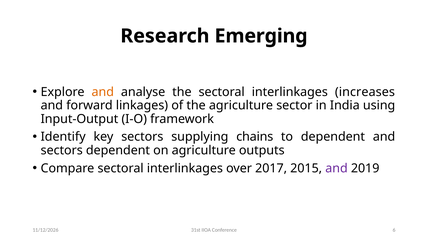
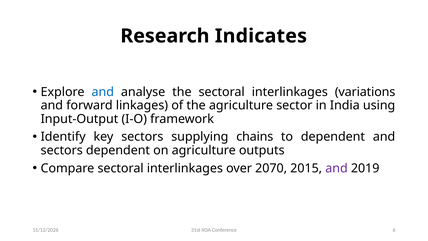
Emerging: Emerging -> Indicates (261, 36)
and colour: orange -> blue (103, 92)
increases: increases -> variations (365, 92)
2017: 2017 -> 2070 (271, 168)
